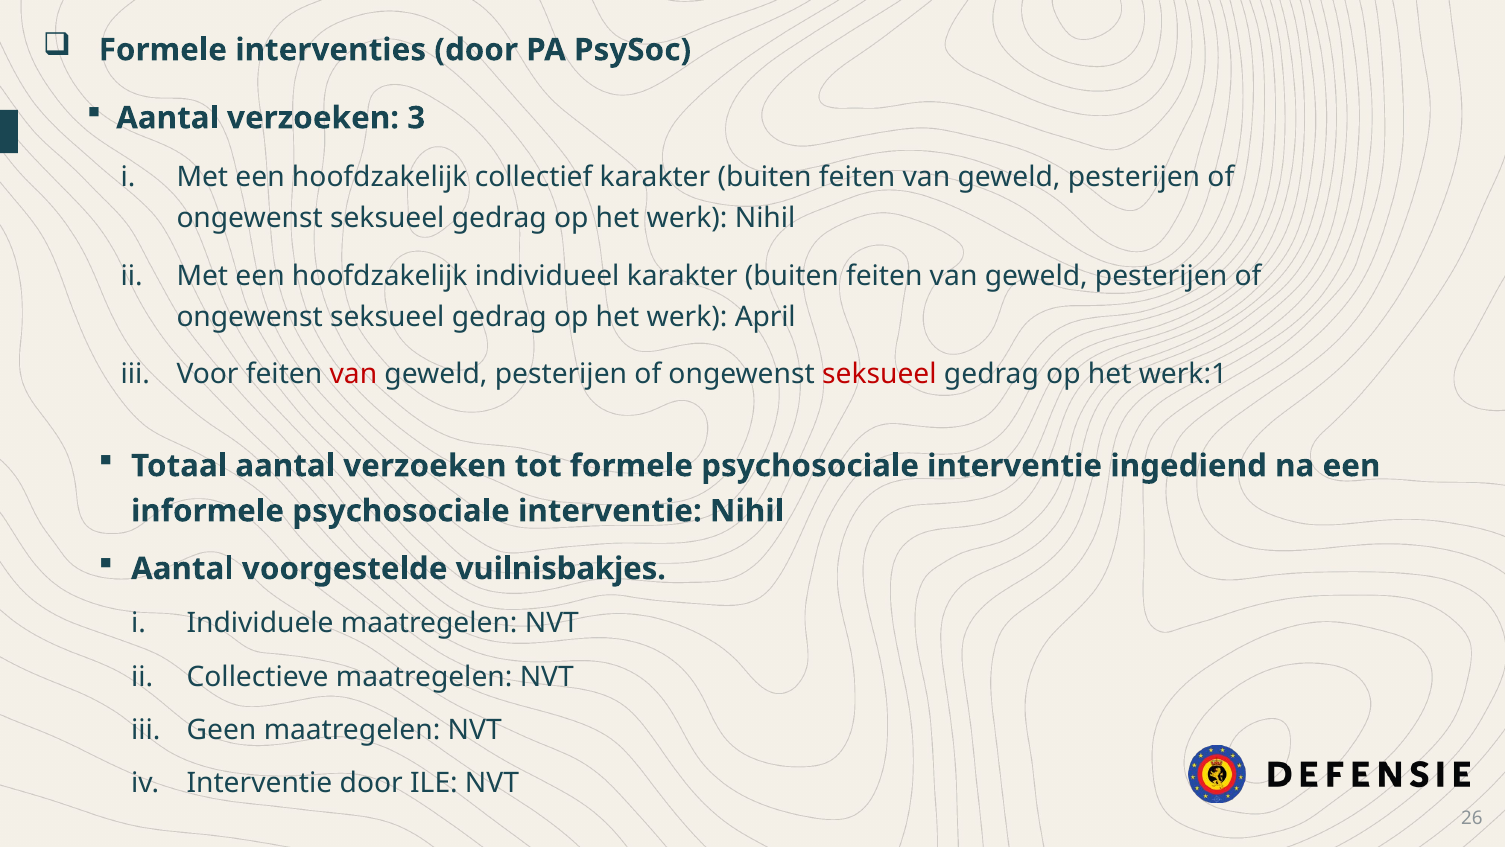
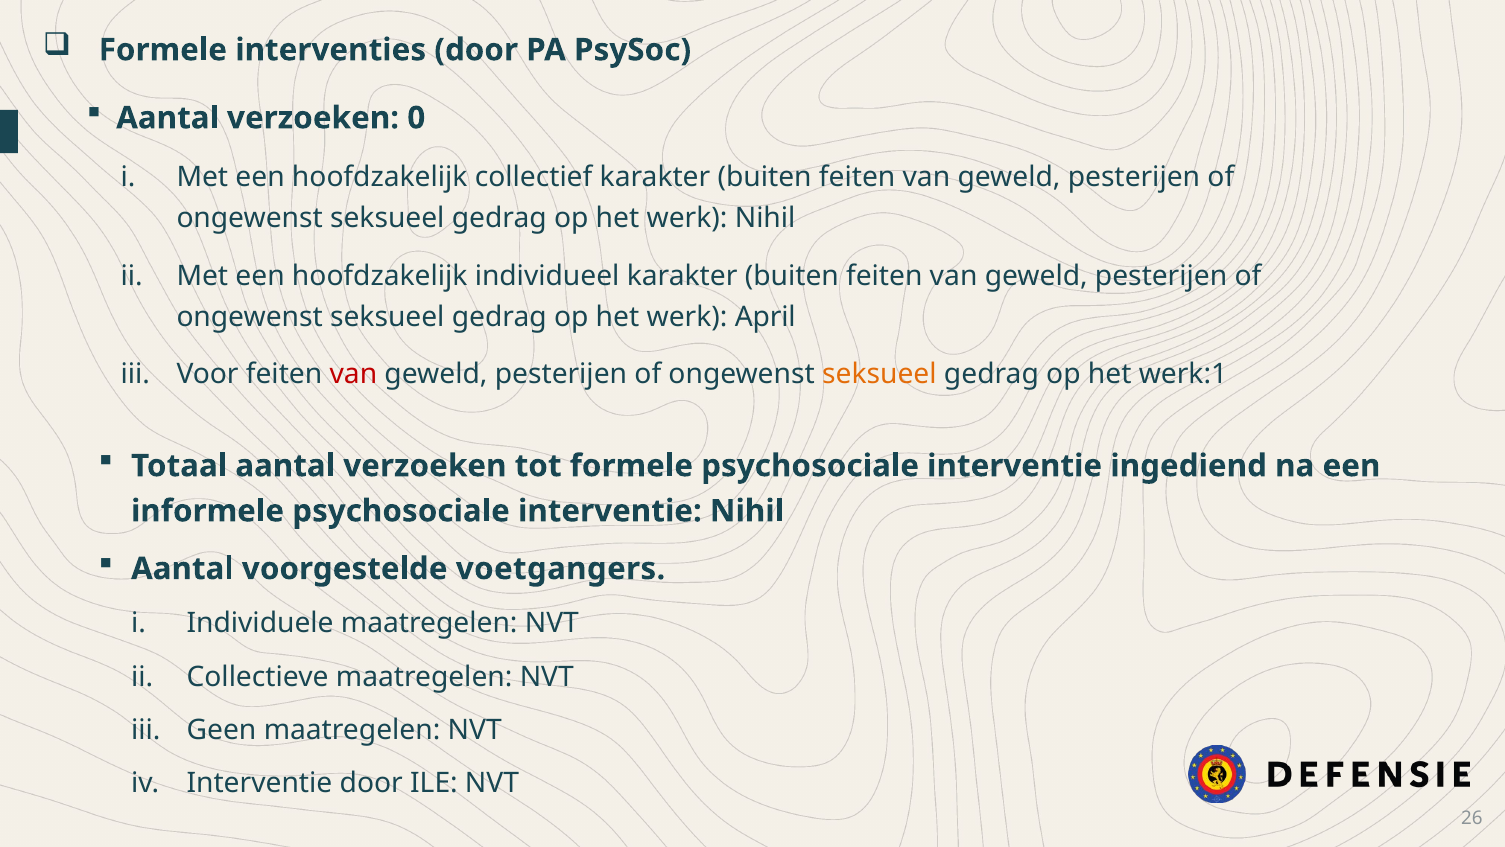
3: 3 -> 0 (416, 118)
seksueel colour: red -> orange (879, 374)
vuilnisbakjes: vuilnisbakjes -> voetgangers (561, 569)
